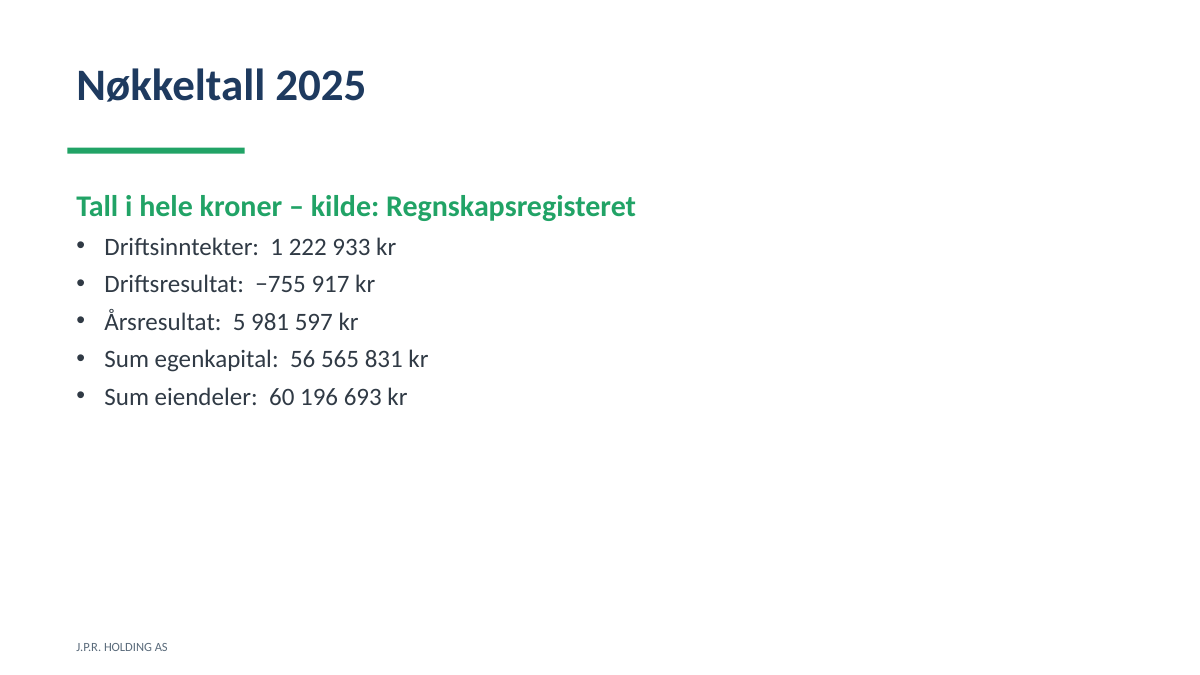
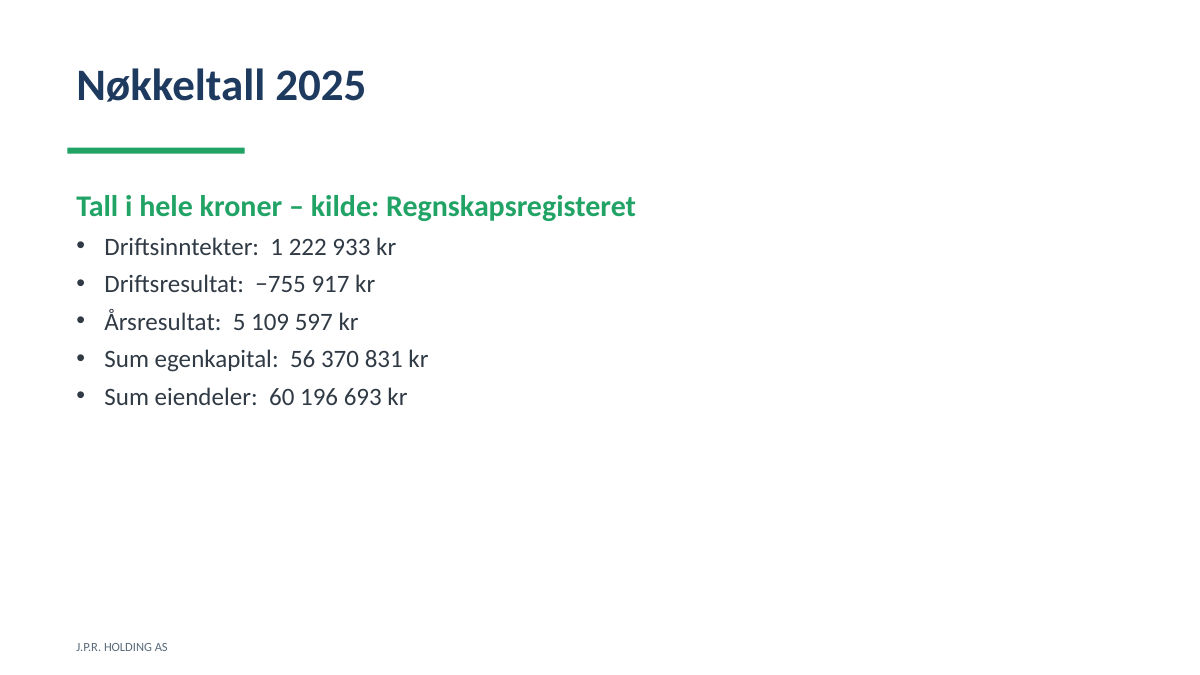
981: 981 -> 109 (270, 322)
565: 565 -> 370 (340, 359)
